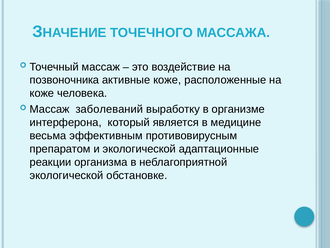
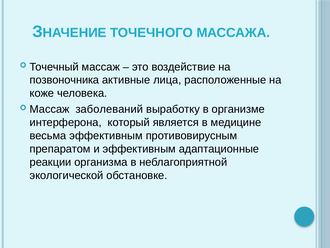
активные коже: коже -> лица (167, 80)
и экологической: экологической -> эффективным (139, 149)
